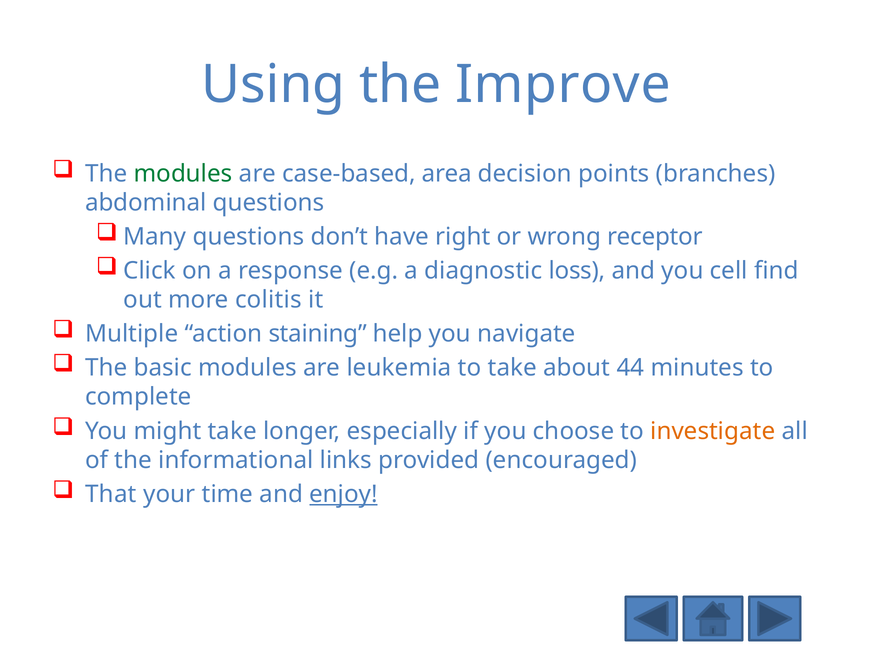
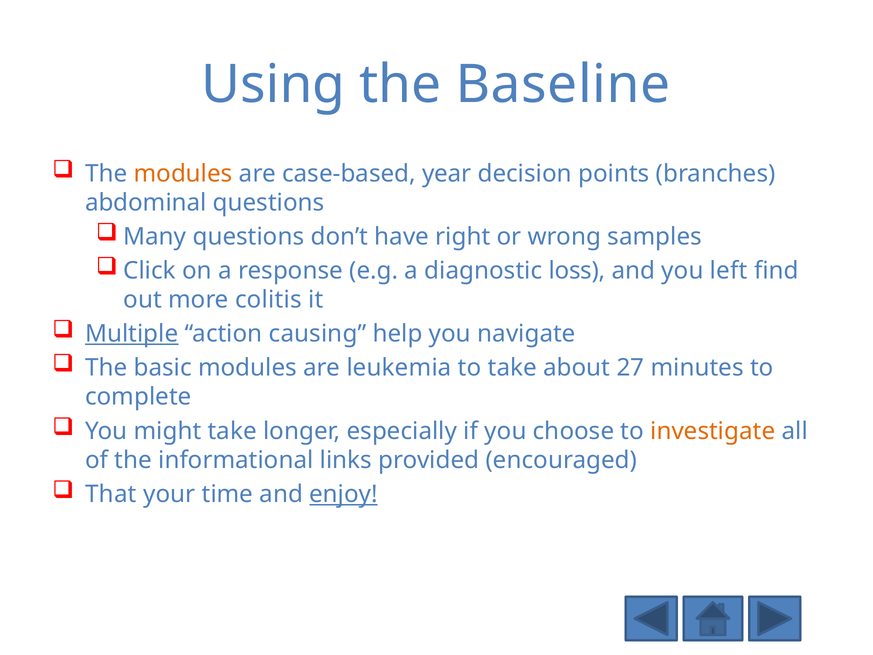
Improve: Improve -> Baseline (563, 85)
modules colour: green -> orange (183, 173)
area: area -> year (447, 173)
receptor: receptor -> samples (655, 237)
cell: cell -> left (729, 271)
Multiple underline: none -> present (132, 334)
staining: staining -> causing (318, 334)
44: 44 -> 27 (630, 368)
